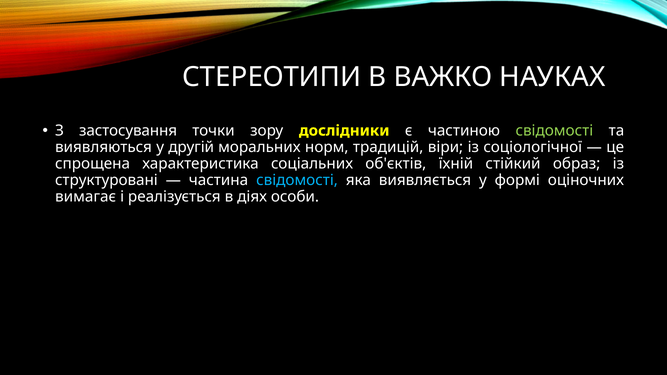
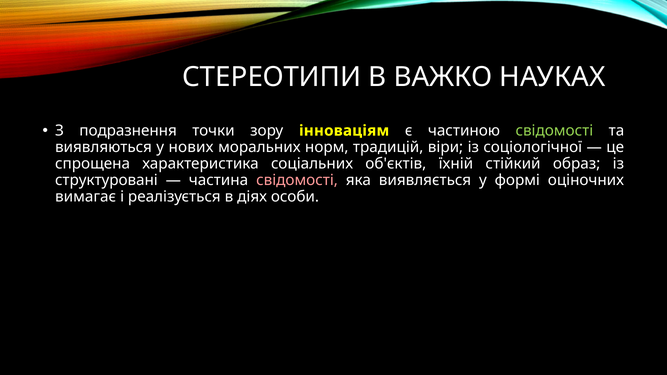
застосування: застосування -> подразнення (128, 131)
дослідники: дослідники -> інноваціям (344, 131)
другій: другій -> нових (191, 147)
свідомості colour: light blue -> pink (297, 180)
